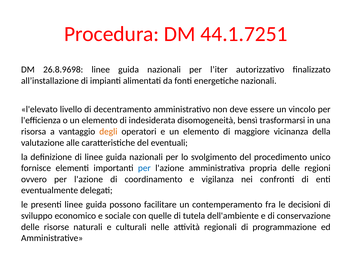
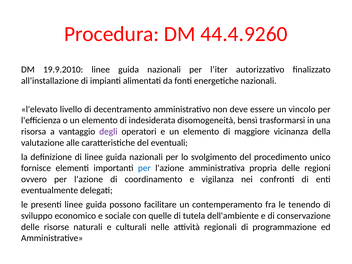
44.1.7251: 44.1.7251 -> 44.4.9260 (244, 34)
26.8.9698: 26.8.9698 -> 19.9.2010 (63, 70)
degli colour: orange -> purple (108, 132)
decisioni: decisioni -> tenendo (304, 205)
